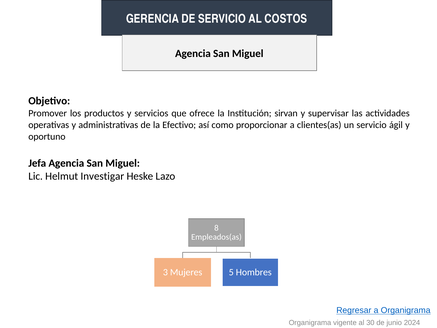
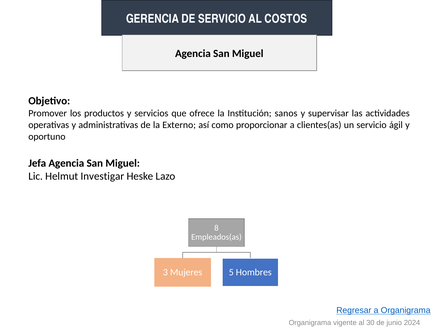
sirvan: sirvan -> sanos (286, 113)
Efectivo: Efectivo -> Externo (179, 125)
